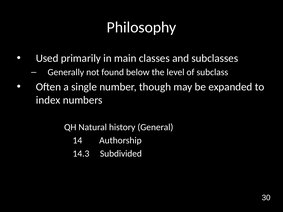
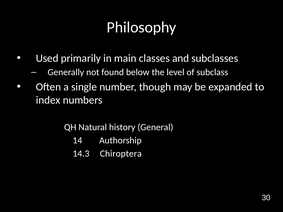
Subdivided: Subdivided -> Chiroptera (121, 154)
